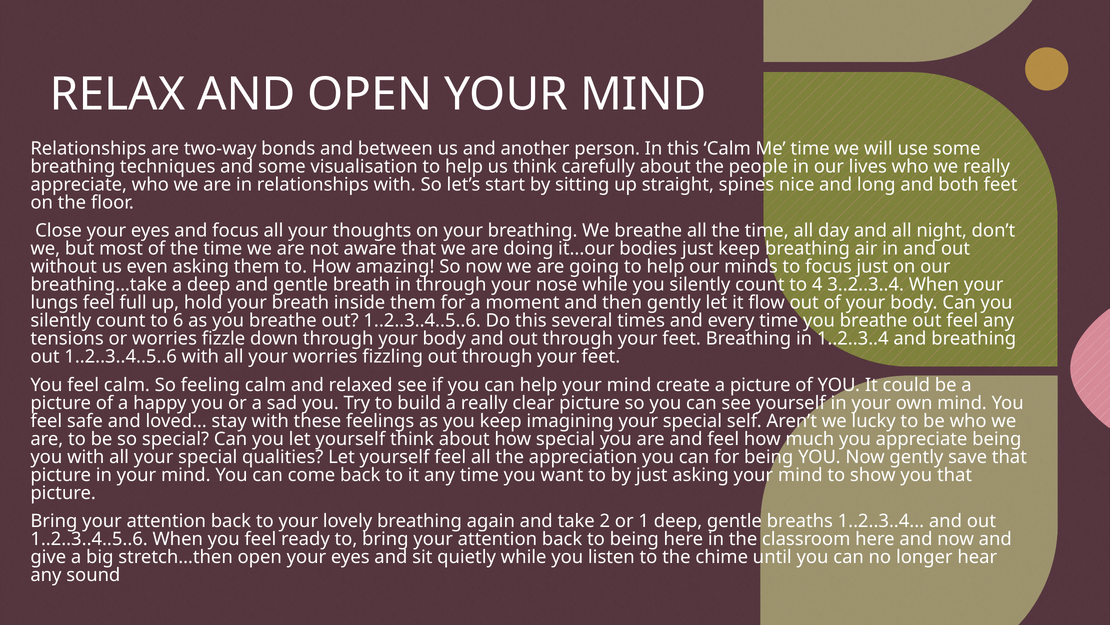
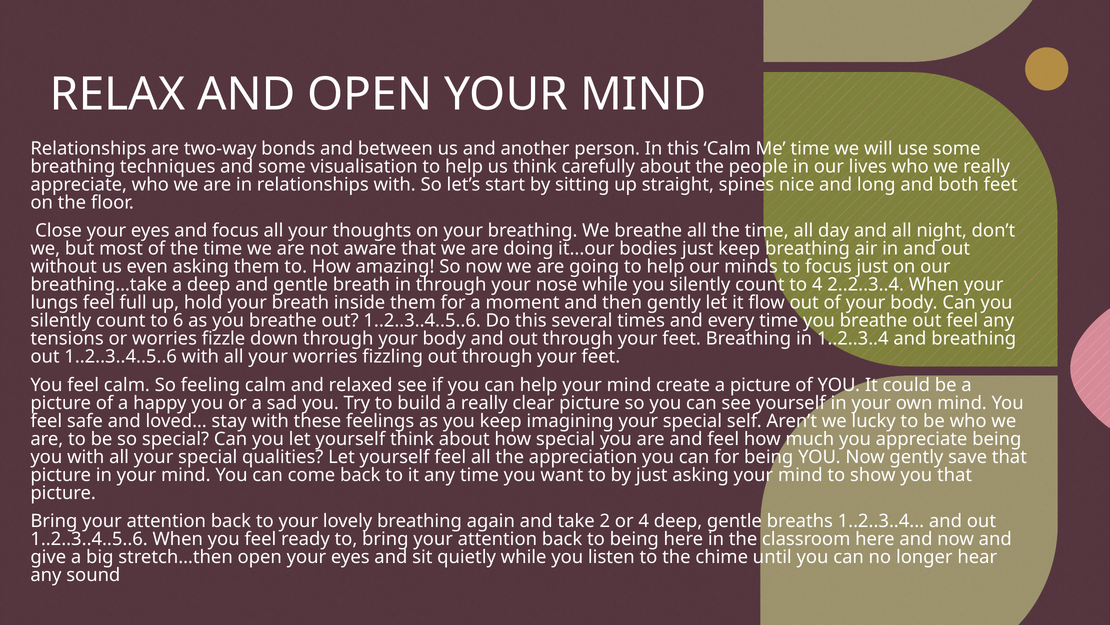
3..2..3..4: 3..2..3..4 -> 2..2..3..4 (866, 284)
or 1: 1 -> 4 (644, 521)
